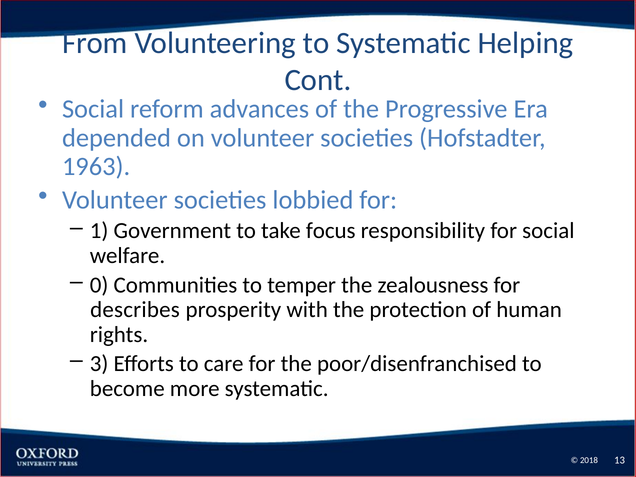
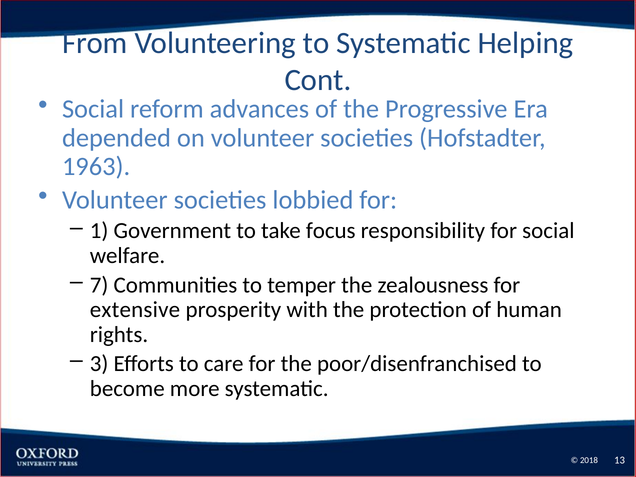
0: 0 -> 7 (99, 285)
describes: describes -> extensive (135, 310)
